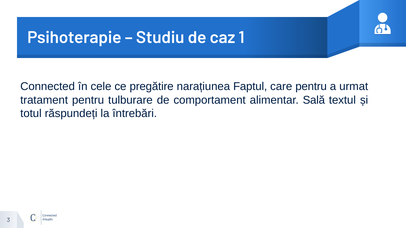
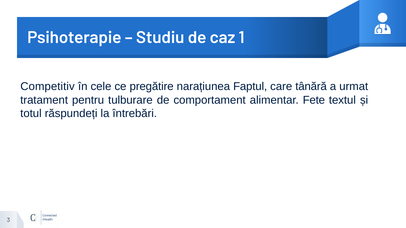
Connected: Connected -> Competitiv (48, 87)
care pentru: pentru -> tânără (311, 87)
Sală: Sală -> Fete (314, 100)
